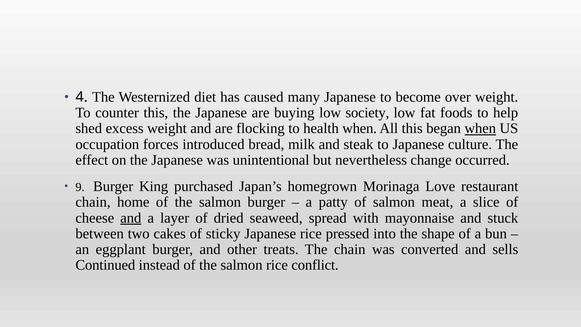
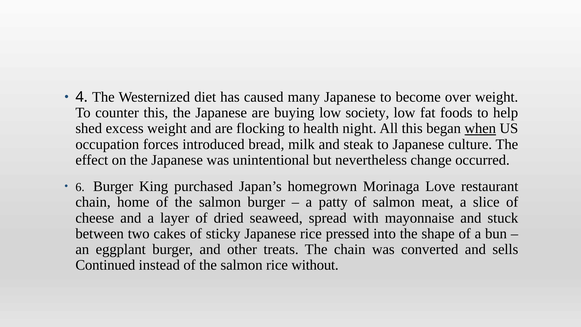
health when: when -> night (359, 128)
9: 9 -> 6 (80, 187)
and underline: present -> none (131, 218)
conflict: conflict -> without (315, 265)
